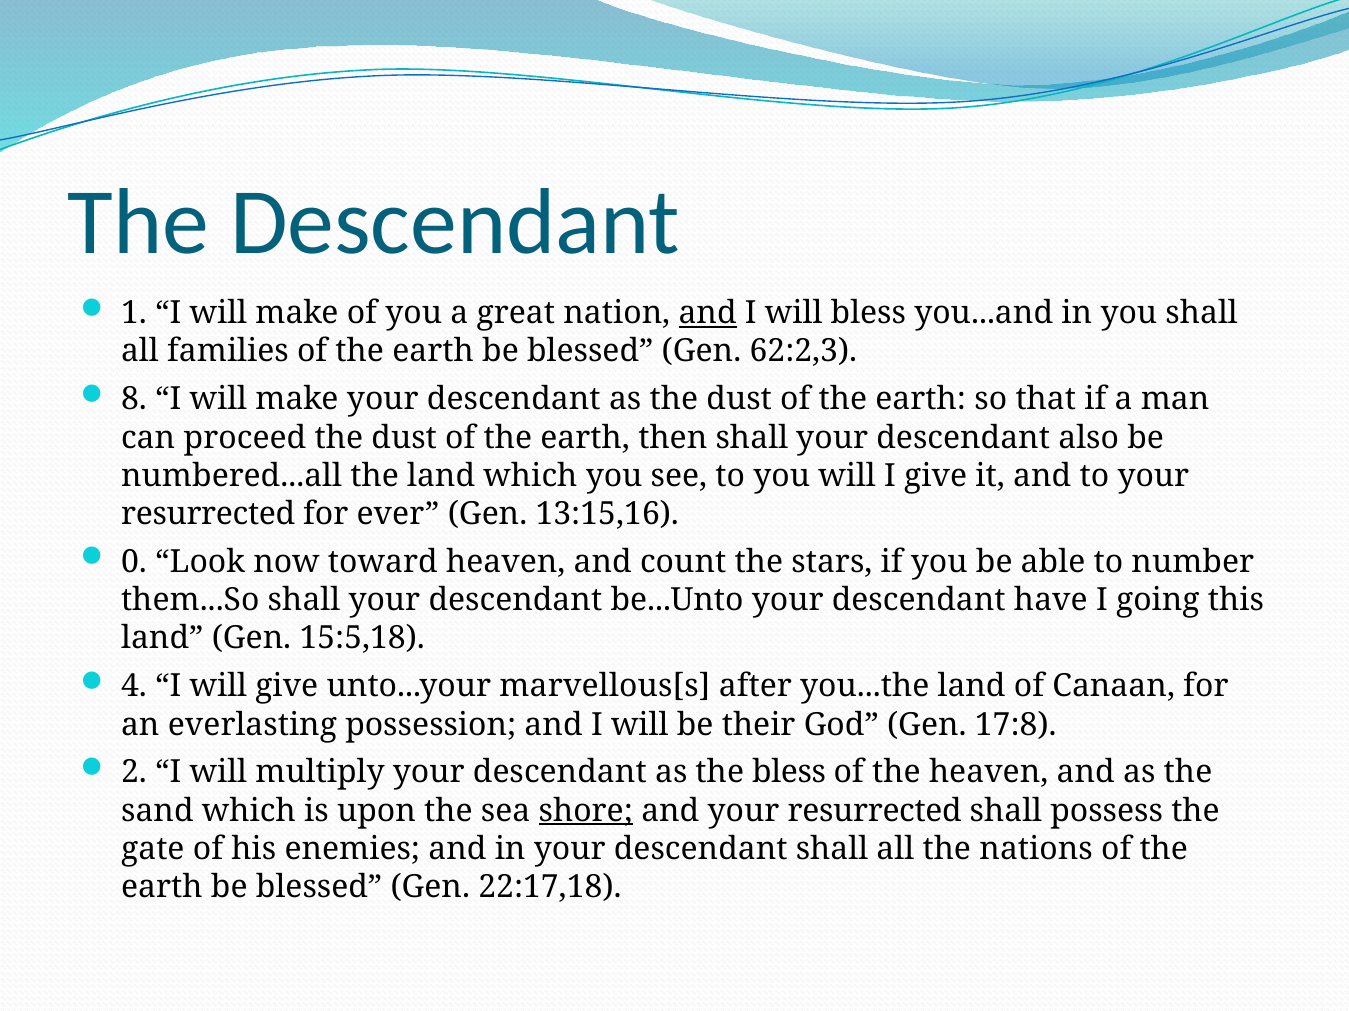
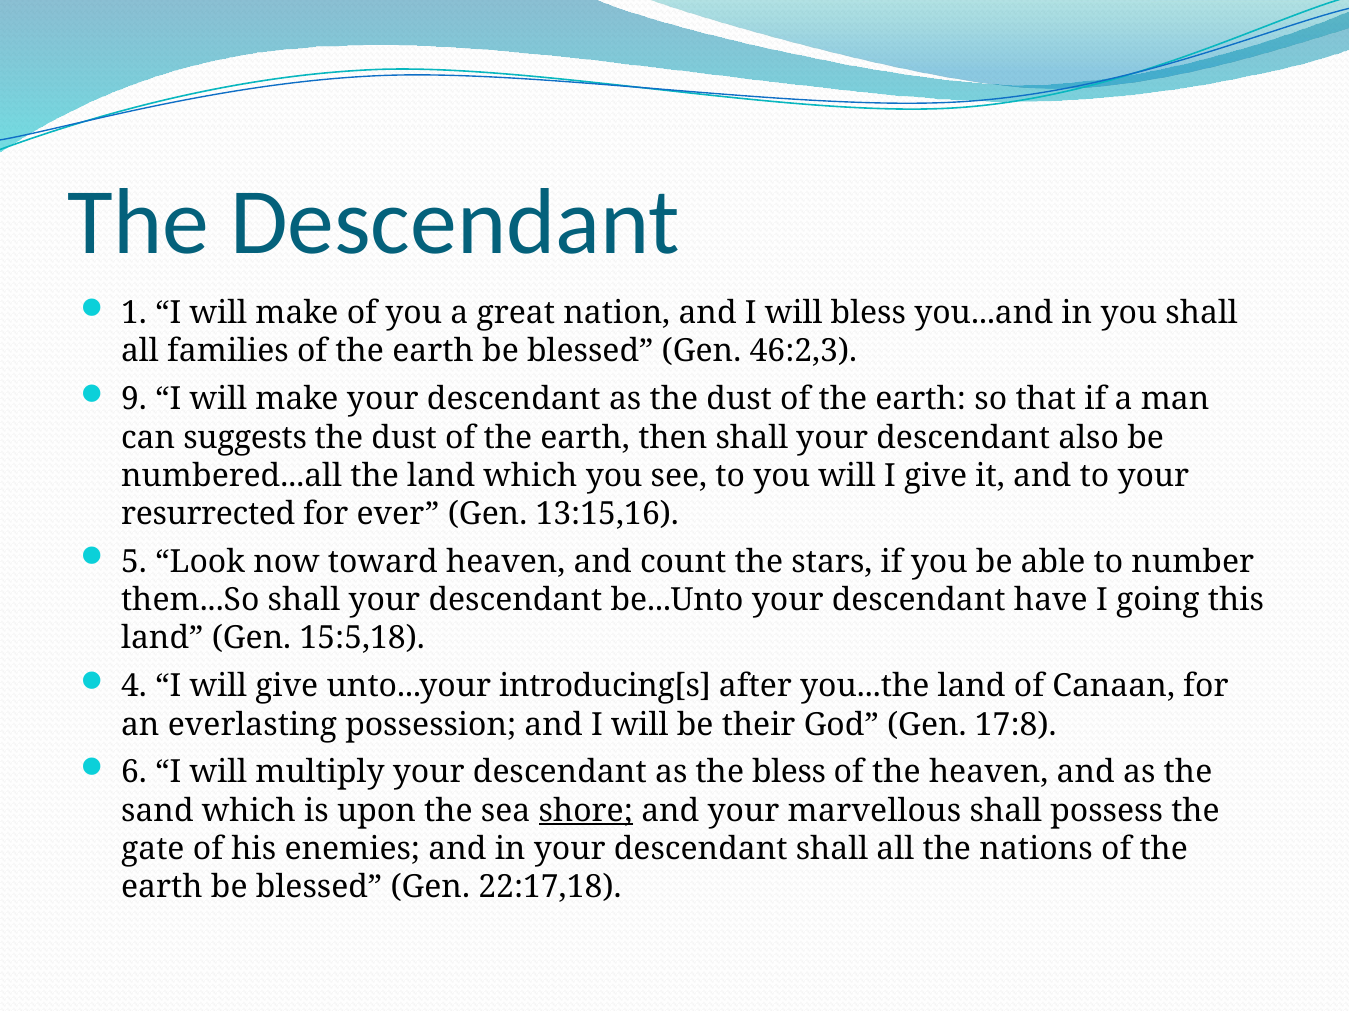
and underline: present -> none (708, 314)
62:2,3: 62:2,3 -> 46:2,3 (803, 352)
8: 8 -> 9 (134, 400)
proceed: proceed -> suggests (245, 438)
0: 0 -> 5 (134, 562)
marvellous[s: marvellous[s -> introducing[s (605, 687)
2: 2 -> 6 (134, 773)
and your resurrected: resurrected -> marvellous (874, 811)
